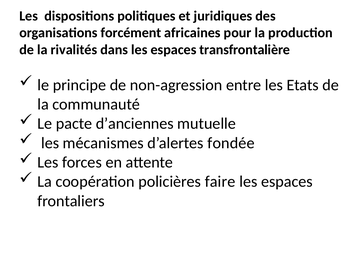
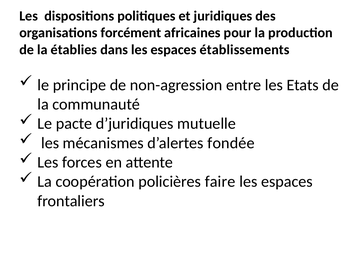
rivalités: rivalités -> établies (74, 50)
transfrontalière: transfrontalière -> établissements (245, 50)
d’anciennes: d’anciennes -> d’juridiques (135, 124)
